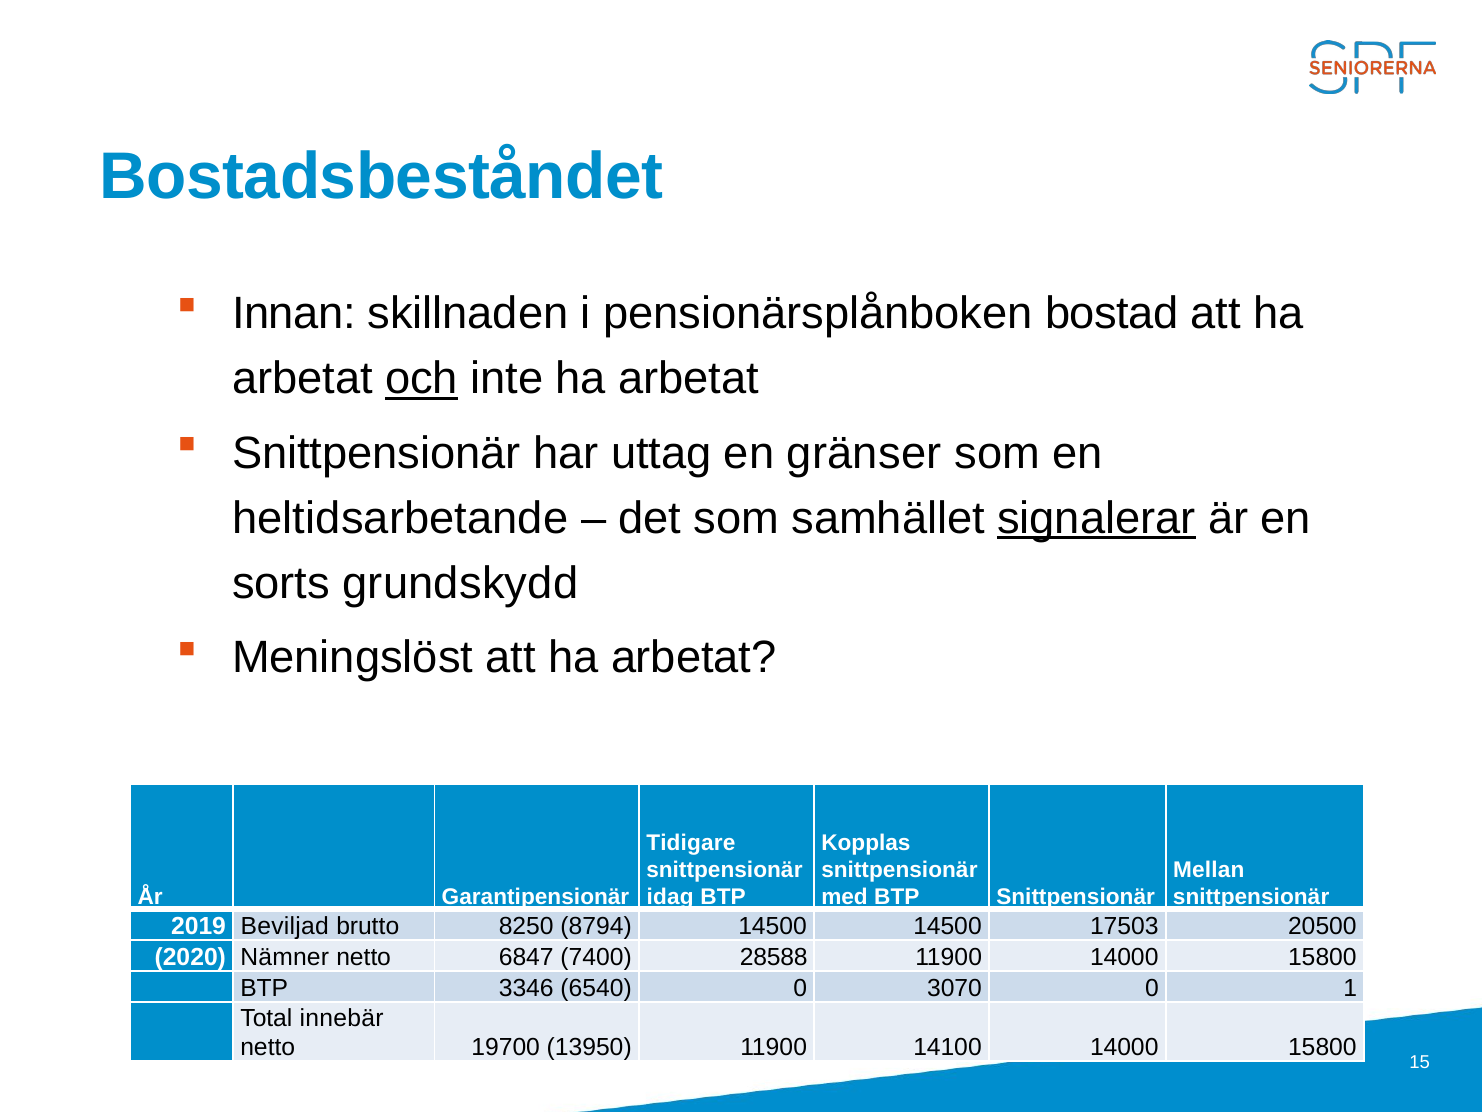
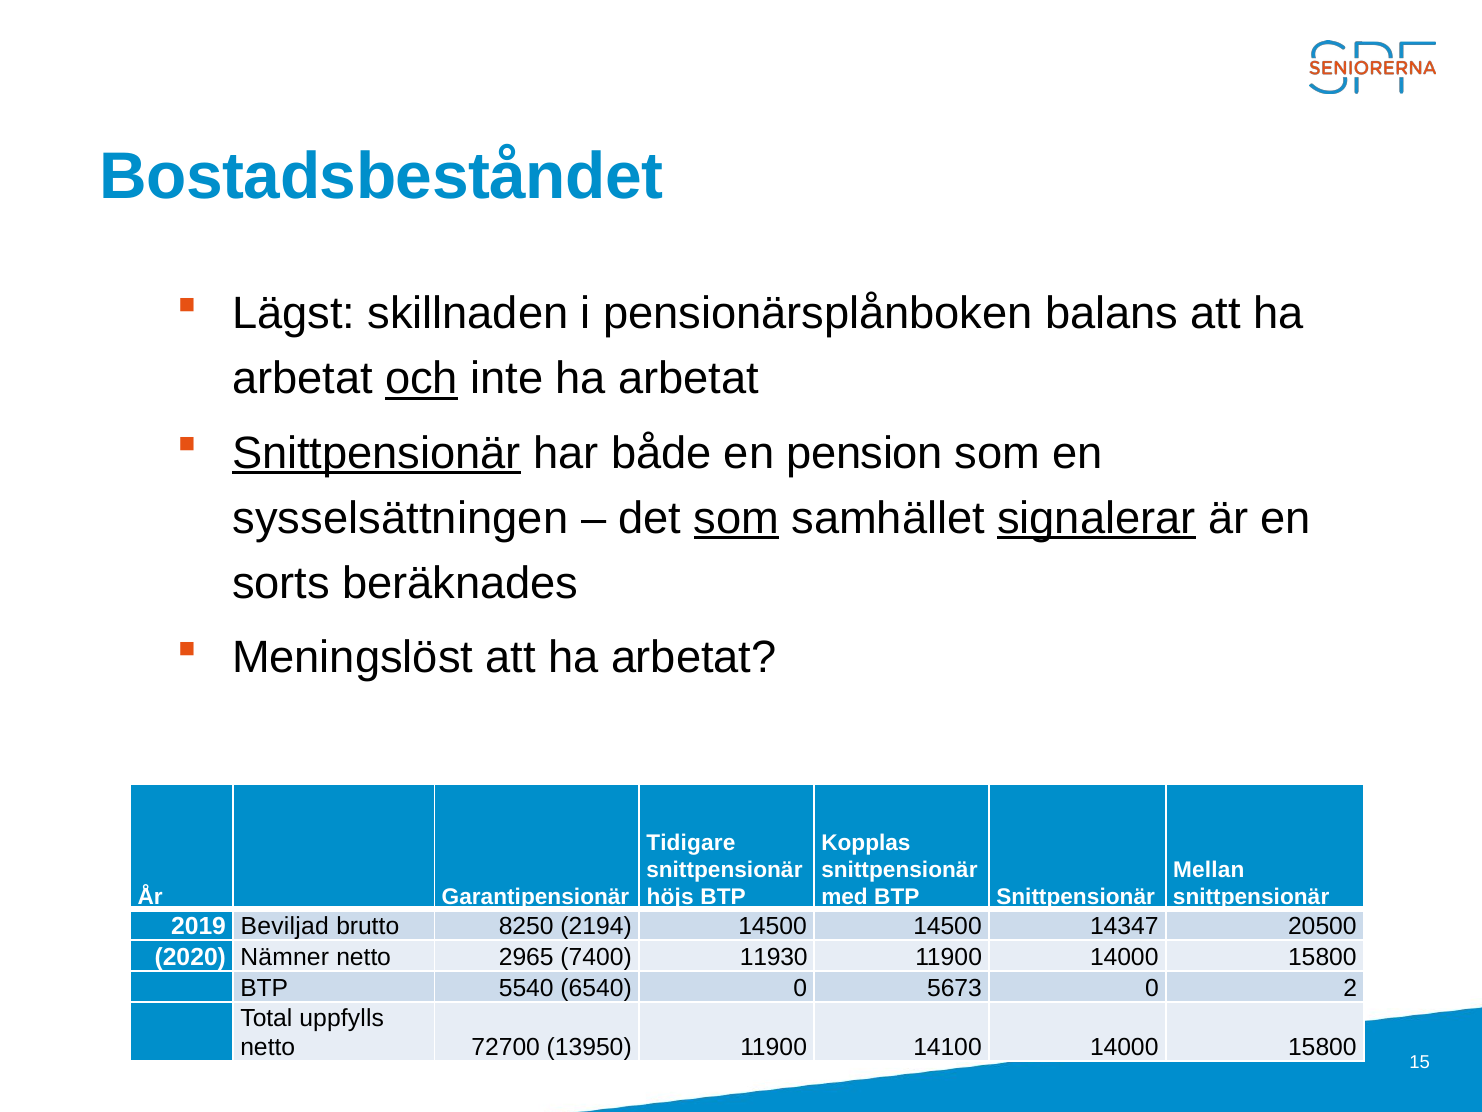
Innan: Innan -> Lägst (294, 314)
bostad: bostad -> balans (1112, 314)
Snittpensionär underline: none -> present (377, 453)
uttag: uttag -> både (661, 453)
gränser: gränser -> pension (865, 453)
heltidsarbetande: heltidsarbetande -> sysselsättningen (400, 518)
som underline: none -> present (737, 518)
grundskydd: grundskydd -> beräknades (461, 583)
idag: idag -> höjs (670, 897)
8794: 8794 -> 2194 (596, 926)
17503: 17503 -> 14347 (1124, 926)
6847: 6847 -> 2965 (526, 957)
28588: 28588 -> 11930 (774, 957)
3346: 3346 -> 5540 (526, 988)
3070: 3070 -> 5673 (954, 988)
1: 1 -> 2 (1350, 988)
innebär: innebär -> uppfylls (342, 1018)
19700: 19700 -> 72700 (506, 1047)
